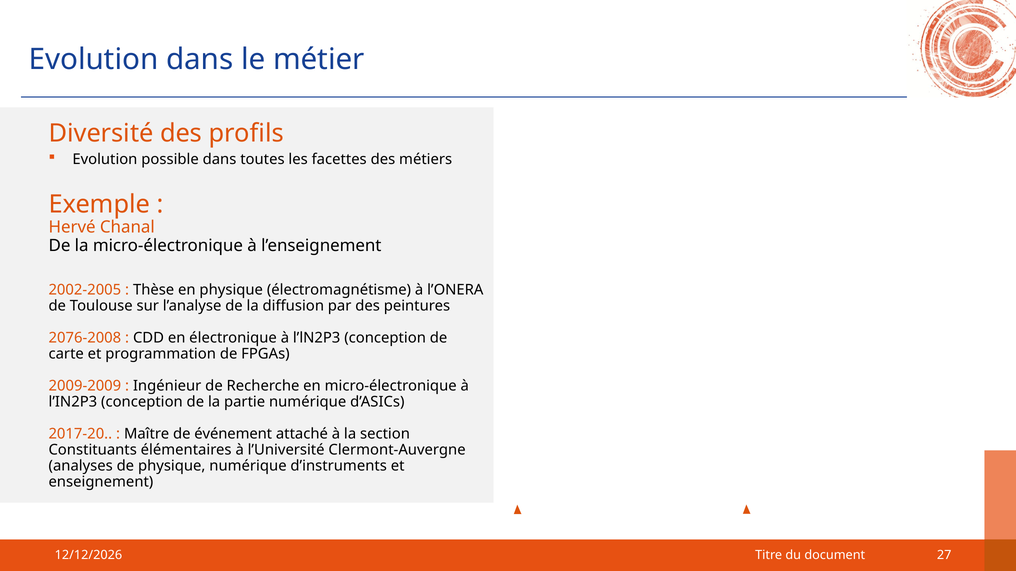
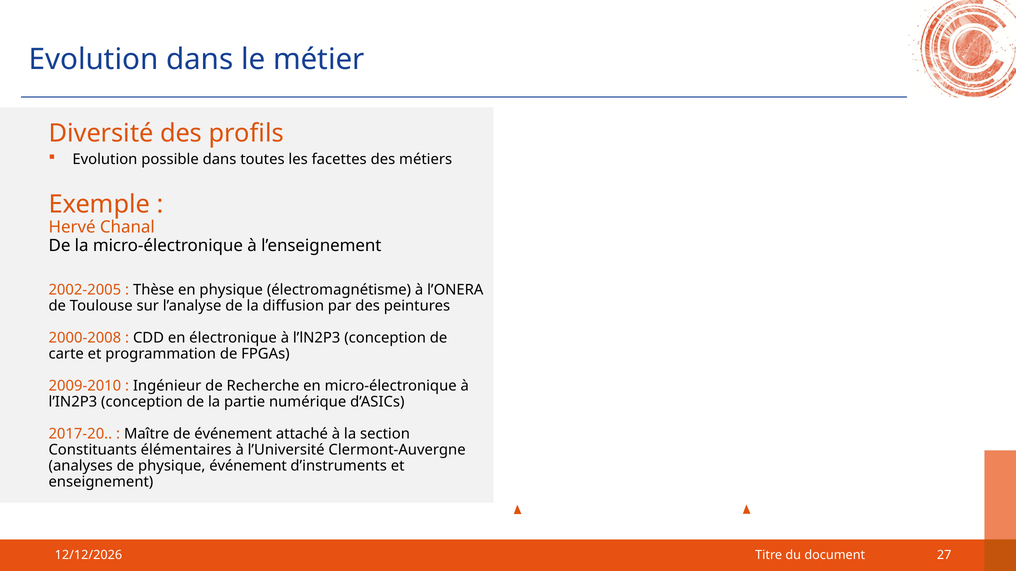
2076-2008: 2076-2008 -> 2000-2008 (85, 338)
2009-2009: 2009-2009 -> 2009-2010 (85, 386)
physique numérique: numérique -> événement (248, 466)
